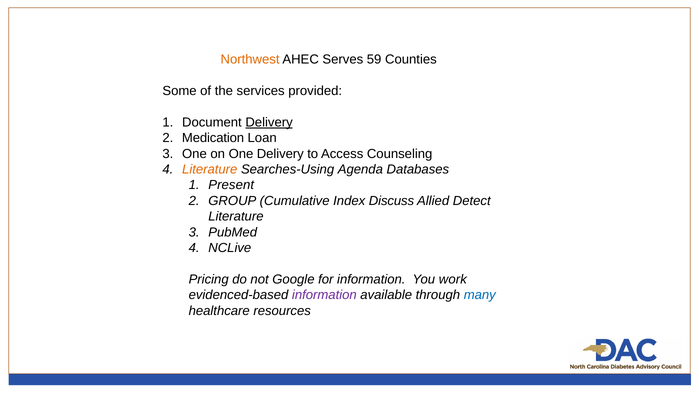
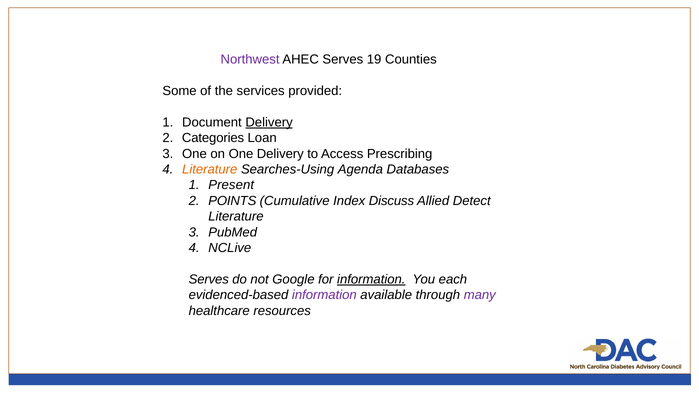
Northwest colour: orange -> purple (250, 59)
59: 59 -> 19 (374, 59)
Medication: Medication -> Categories (213, 138)
Counseling: Counseling -> Prescribing (400, 154)
GROUP: GROUP -> POINTS (232, 201)
Pricing: Pricing -> Serves (209, 280)
information underline: none -> present (371, 280)
work: work -> each (453, 280)
many colour: blue -> purple (480, 295)
